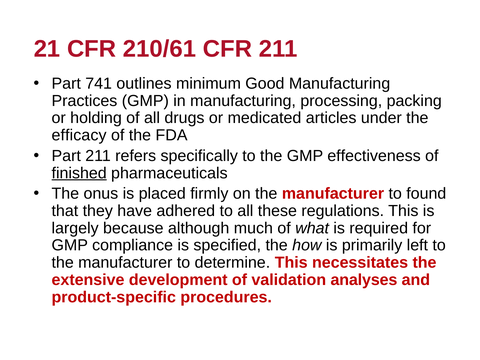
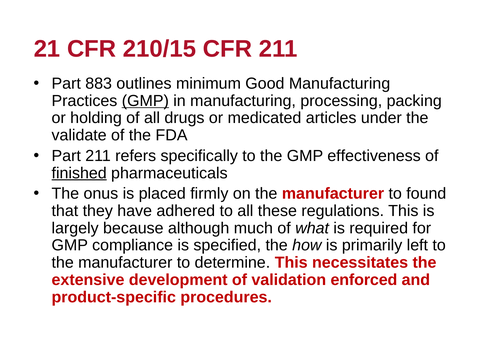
210/61: 210/61 -> 210/15 (160, 49)
741: 741 -> 883 (99, 83)
GMP underline: none -> present (145, 101)
efficacy: efficacy -> validate (79, 135)
analyses: analyses -> enforced (364, 280)
